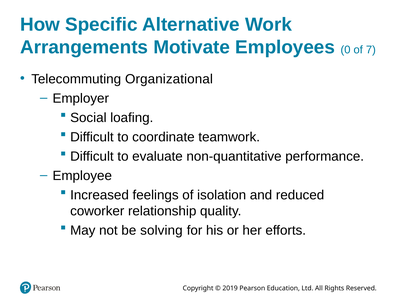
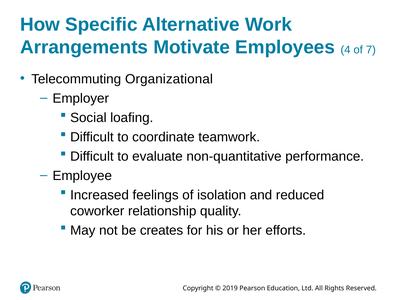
0: 0 -> 4 (346, 50)
solving: solving -> creates (162, 231)
